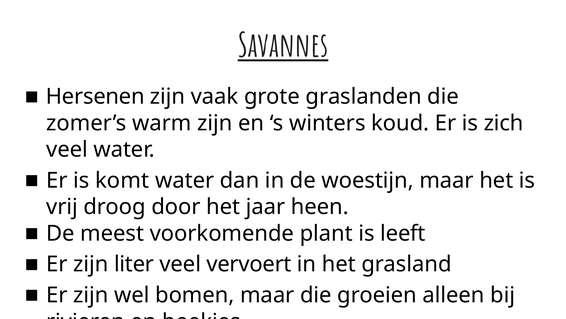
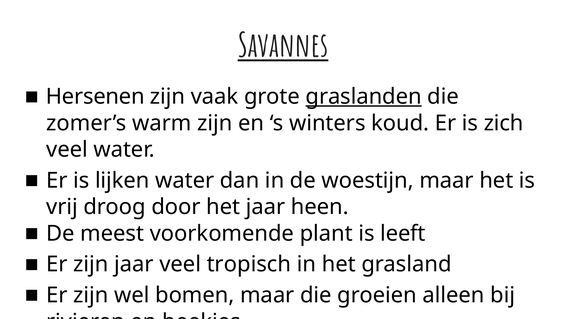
graslanden underline: none -> present (364, 96)
komt: komt -> lijken (122, 180)
zijn liter: liter -> jaar (134, 264)
vervoert: vervoert -> tropisch (249, 264)
